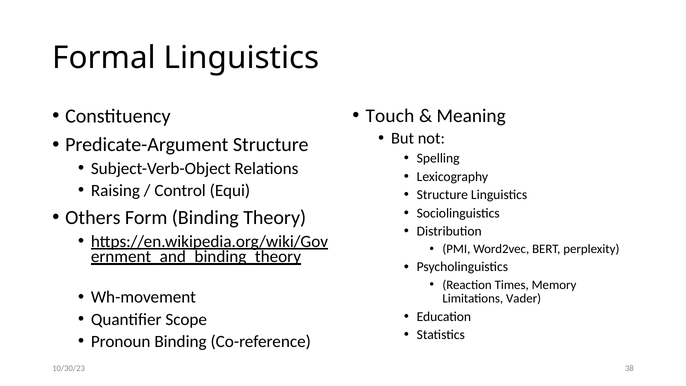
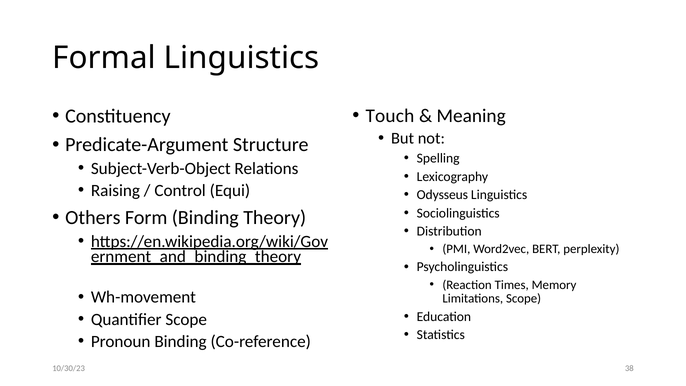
Structure: Structure -> Odysseus (442, 195)
Limitations Vader: Vader -> Scope (524, 299)
